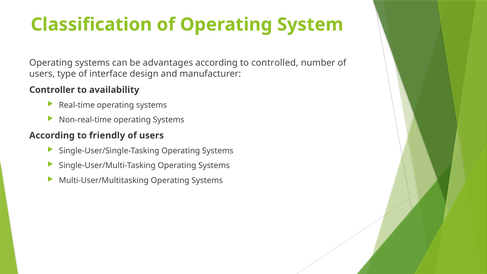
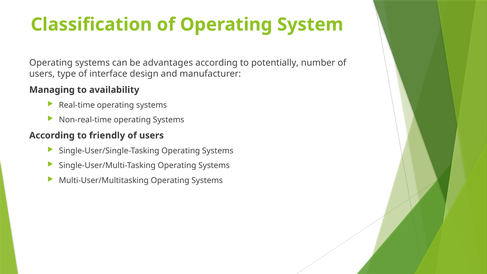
controlled: controlled -> potentially (275, 63)
Controller: Controller -> Managing (52, 90)
